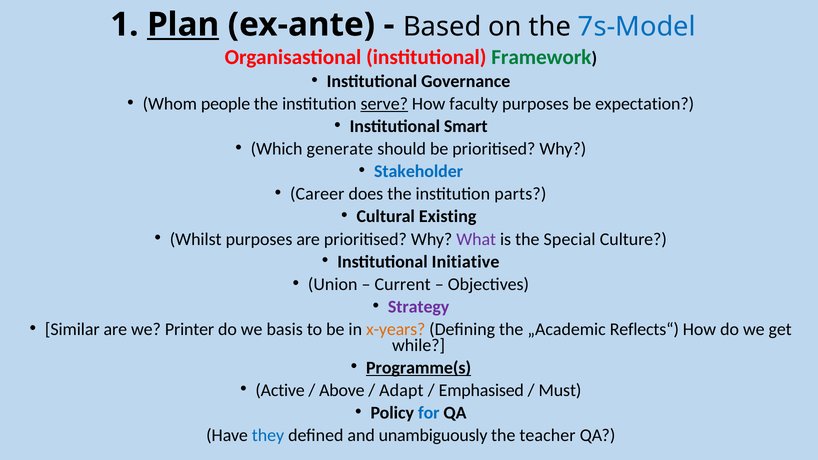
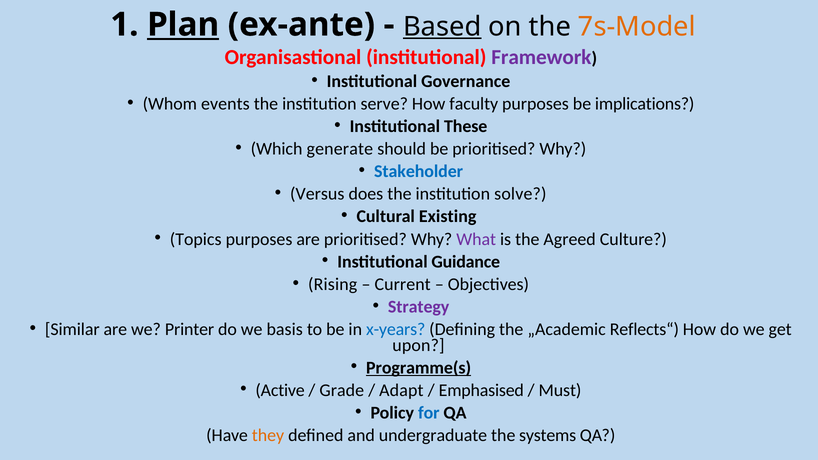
Based underline: none -> present (442, 27)
7s-Model colour: blue -> orange (637, 27)
Framework colour: green -> purple (541, 57)
people: people -> events (225, 104)
serve underline: present -> none (384, 104)
expectation: expectation -> implications (645, 104)
Smart: Smart -> These (466, 126)
Career: Career -> Versus (317, 194)
parts: parts -> solve (520, 194)
Whilst: Whilst -> Topics (196, 239)
Special: Special -> Agreed (570, 239)
Initiative: Initiative -> Guidance (466, 262)
Union: Union -> Rising (333, 284)
x-years colour: orange -> blue (396, 329)
while: while -> upon (418, 345)
Above: Above -> Grade (342, 390)
they colour: blue -> orange (268, 435)
unambiguously: unambiguously -> undergraduate (433, 435)
teacher: teacher -> systems (548, 435)
